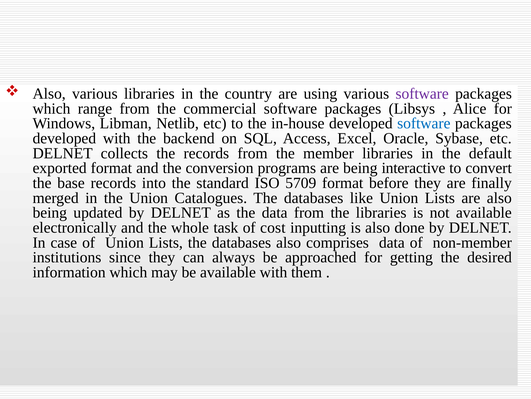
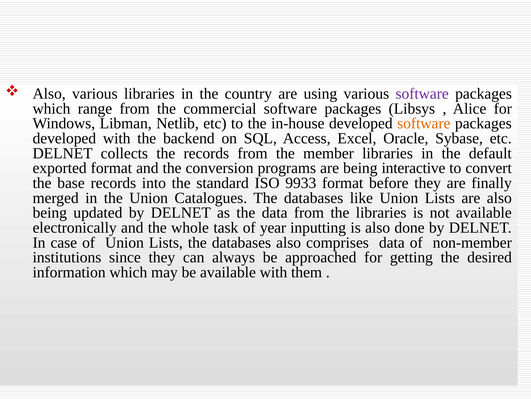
software colour: blue -> orange (424, 123)
5709: 5709 -> 9933 (301, 183)
cost: cost -> year (273, 227)
